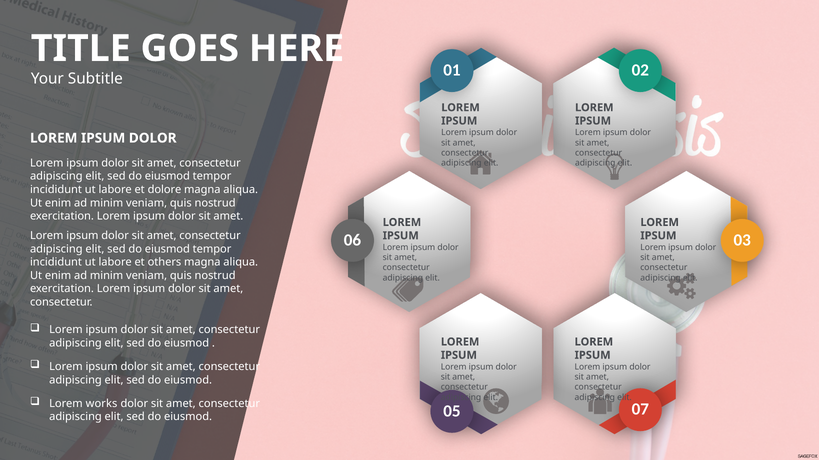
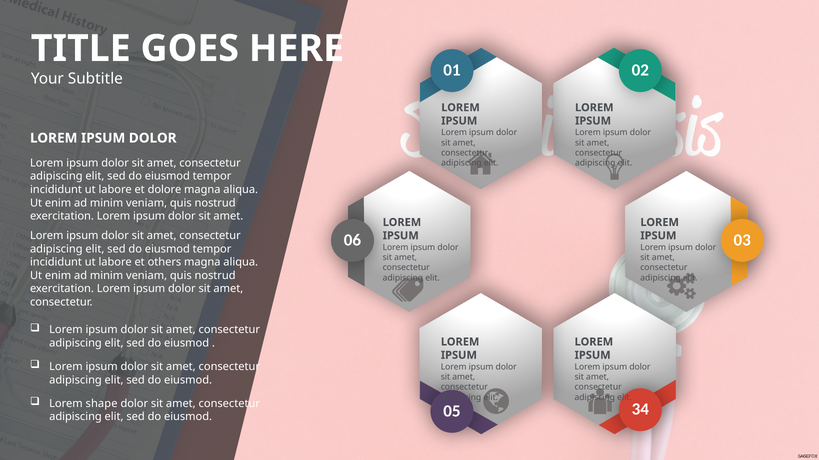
works: works -> shape (102, 404)
07: 07 -> 34 (640, 410)
